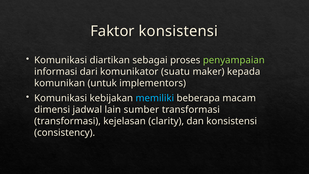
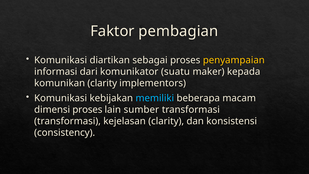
Faktor konsistensi: konsistensi -> pembagian (178, 31)
penyampaian colour: light green -> yellow (234, 60)
komunikan untuk: untuk -> clarity (102, 83)
dimensi jadwal: jadwal -> proses (87, 110)
